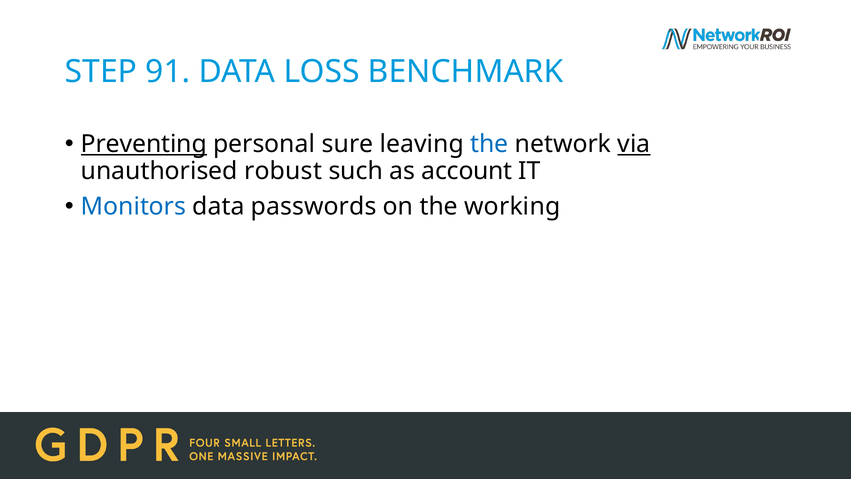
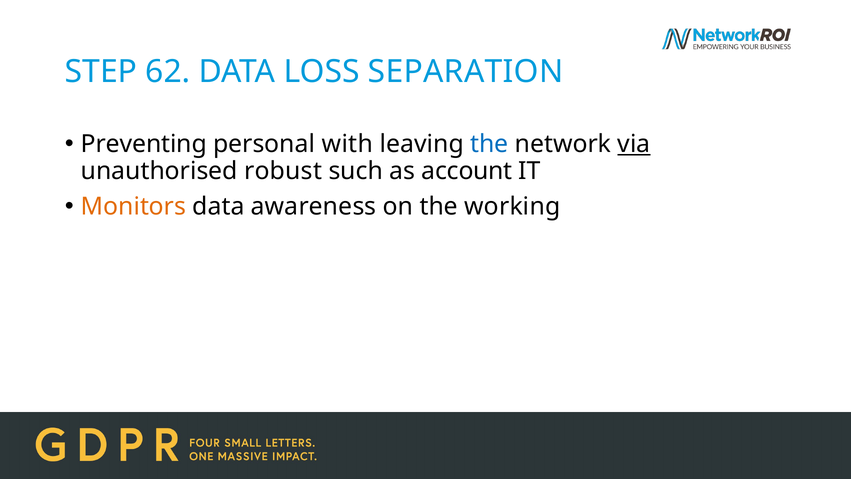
91: 91 -> 62 (168, 72)
BENCHMARK: BENCHMARK -> SEPARATION (466, 72)
Preventing underline: present -> none (144, 144)
sure: sure -> with (347, 144)
Monitors colour: blue -> orange (133, 206)
passwords: passwords -> awareness (314, 206)
